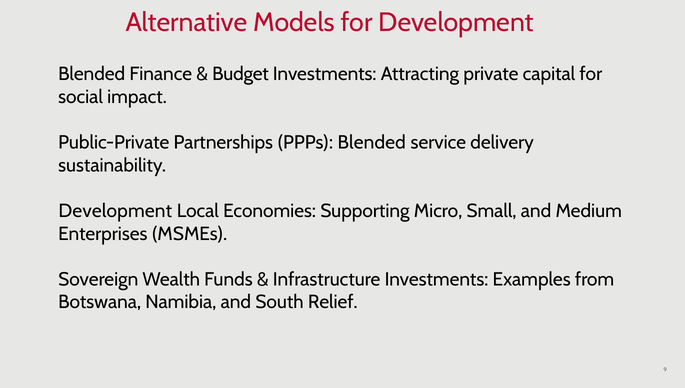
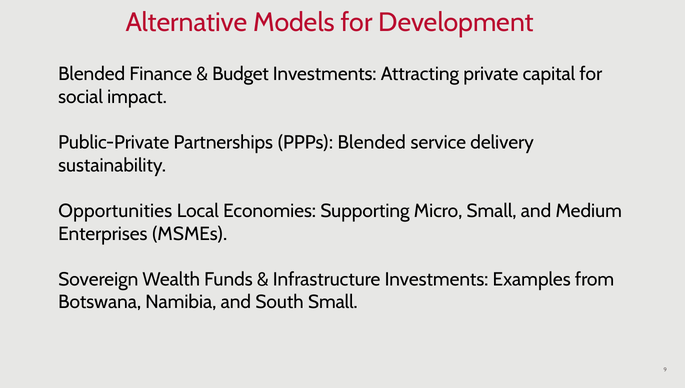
Development: Development -> Opportunities (115, 211)
South Relief: Relief -> Small (333, 303)
